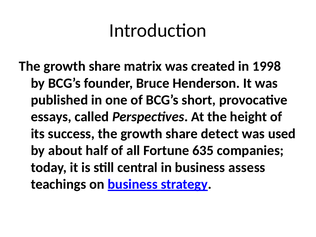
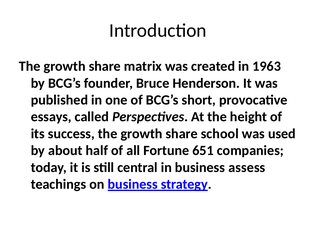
1998: 1998 -> 1963 (267, 66)
detect: detect -> school (220, 134)
635: 635 -> 651 (203, 151)
